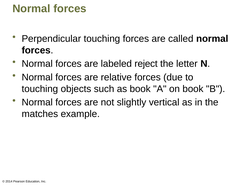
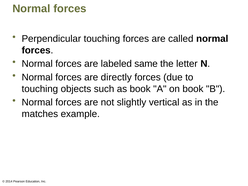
reject: reject -> same (146, 64)
relative: relative -> directly (116, 77)
